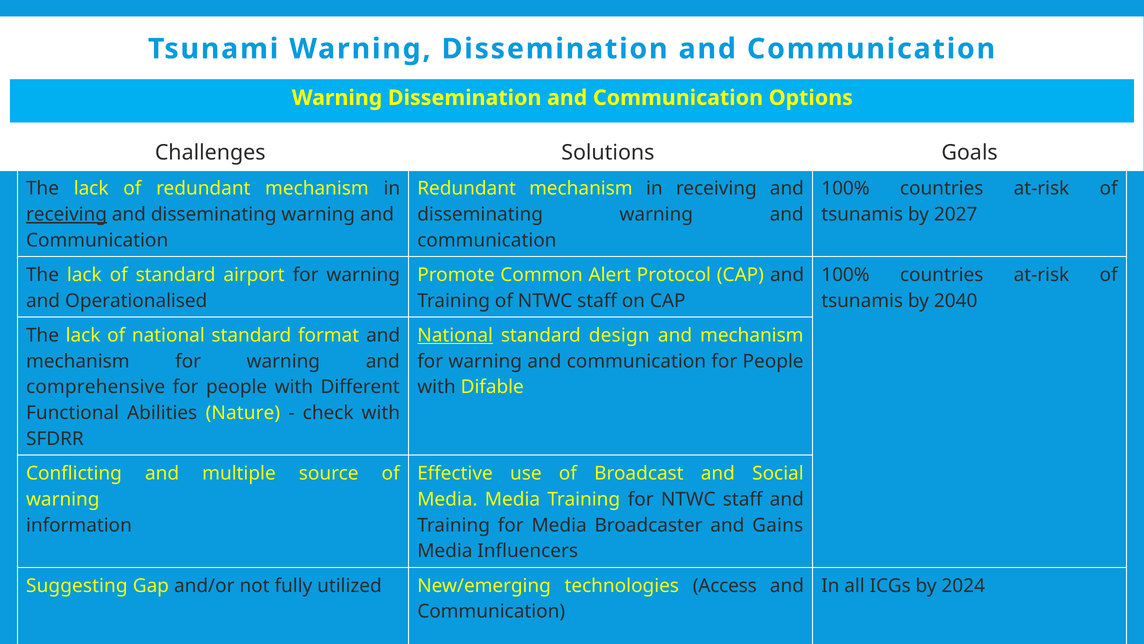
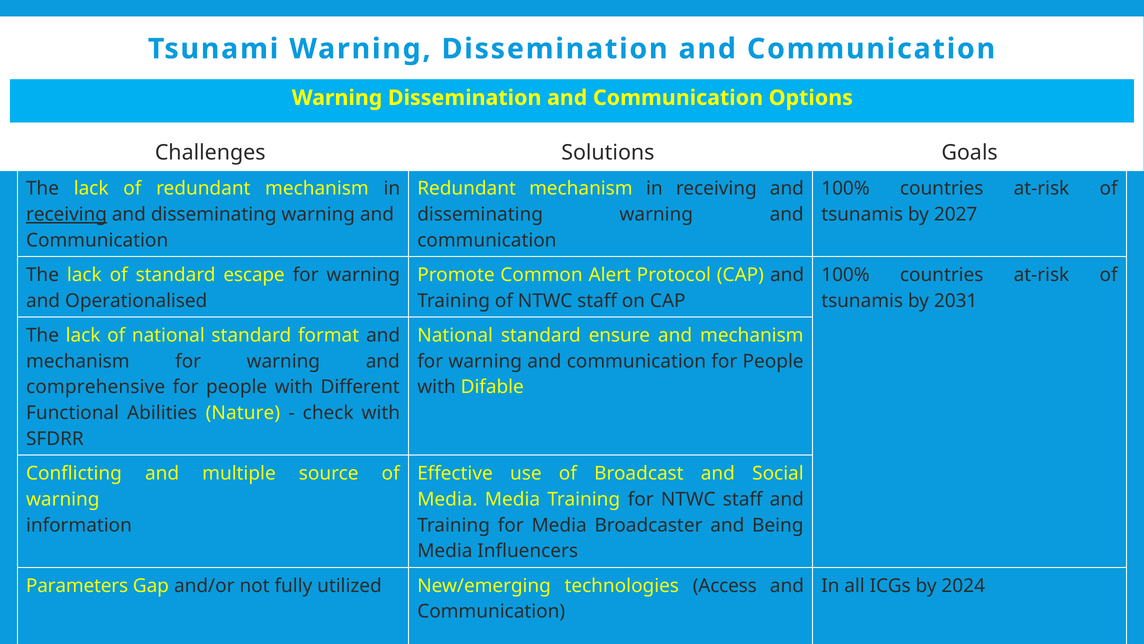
airport: airport -> escape (254, 275)
2040: 2040 -> 2031 (956, 301)
National underline: present -> none (455, 335)
design: design -> ensure (619, 335)
Gains: Gains -> Being (778, 525)
Suggesting: Suggesting -> Parameters (77, 585)
